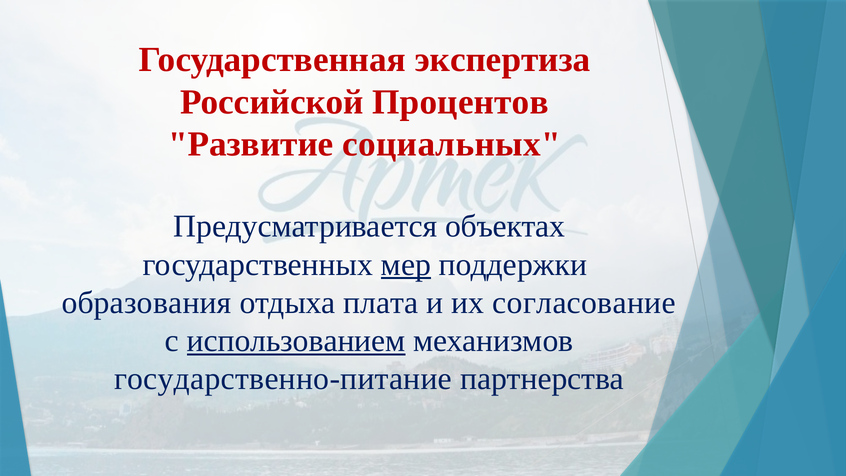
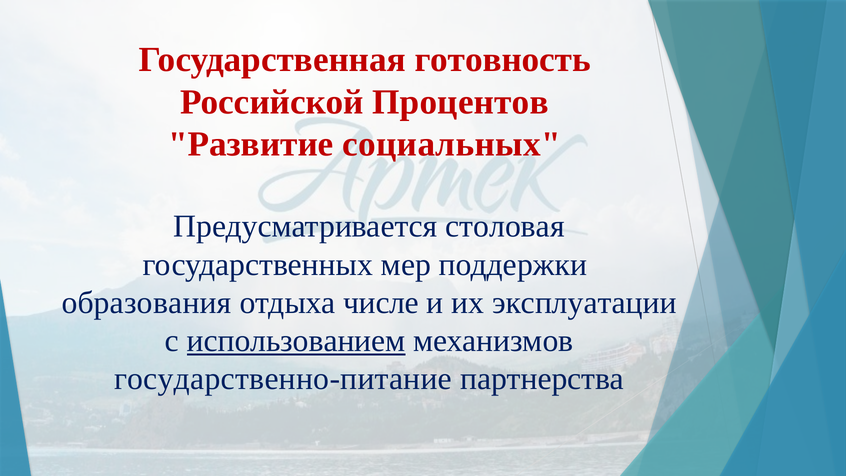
экспертиза: экспертиза -> готовность (503, 60)
объектах: объектах -> столовая (505, 226)
мер underline: present -> none (406, 264)
плата: плата -> числе (381, 303)
согласование: согласование -> эксплуатации (584, 303)
